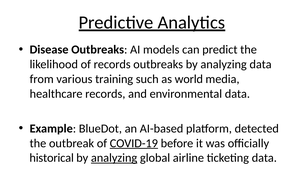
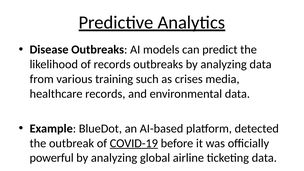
world: world -> crises (189, 79)
historical: historical -> powerful (52, 158)
analyzing underline: present -> none (114, 158)
